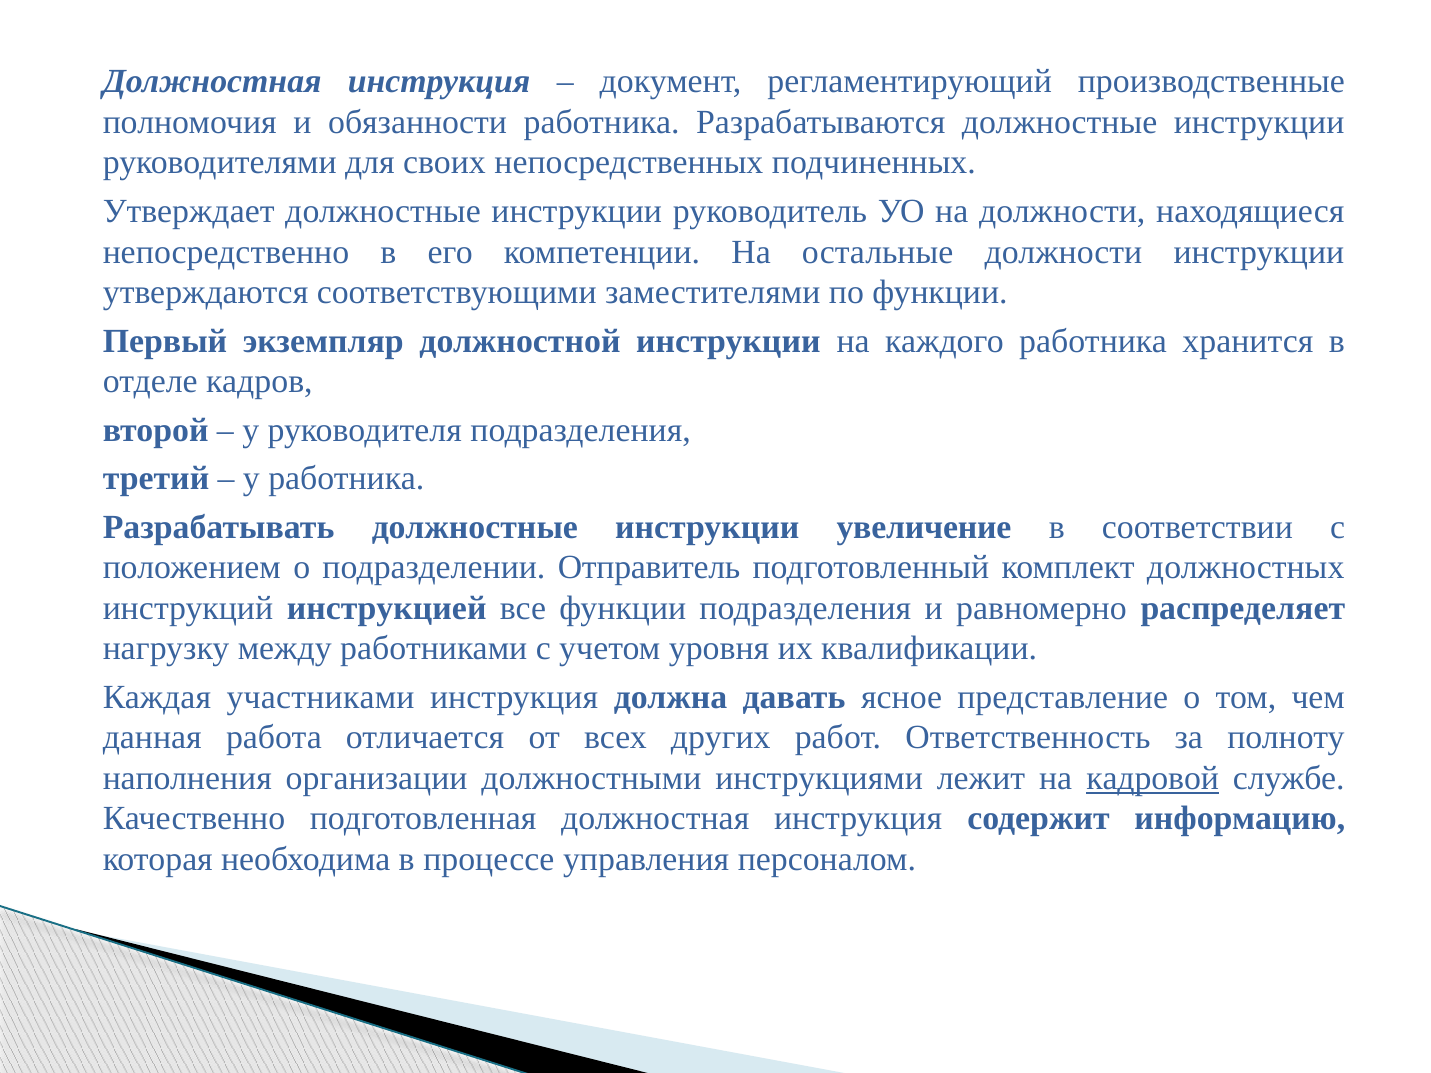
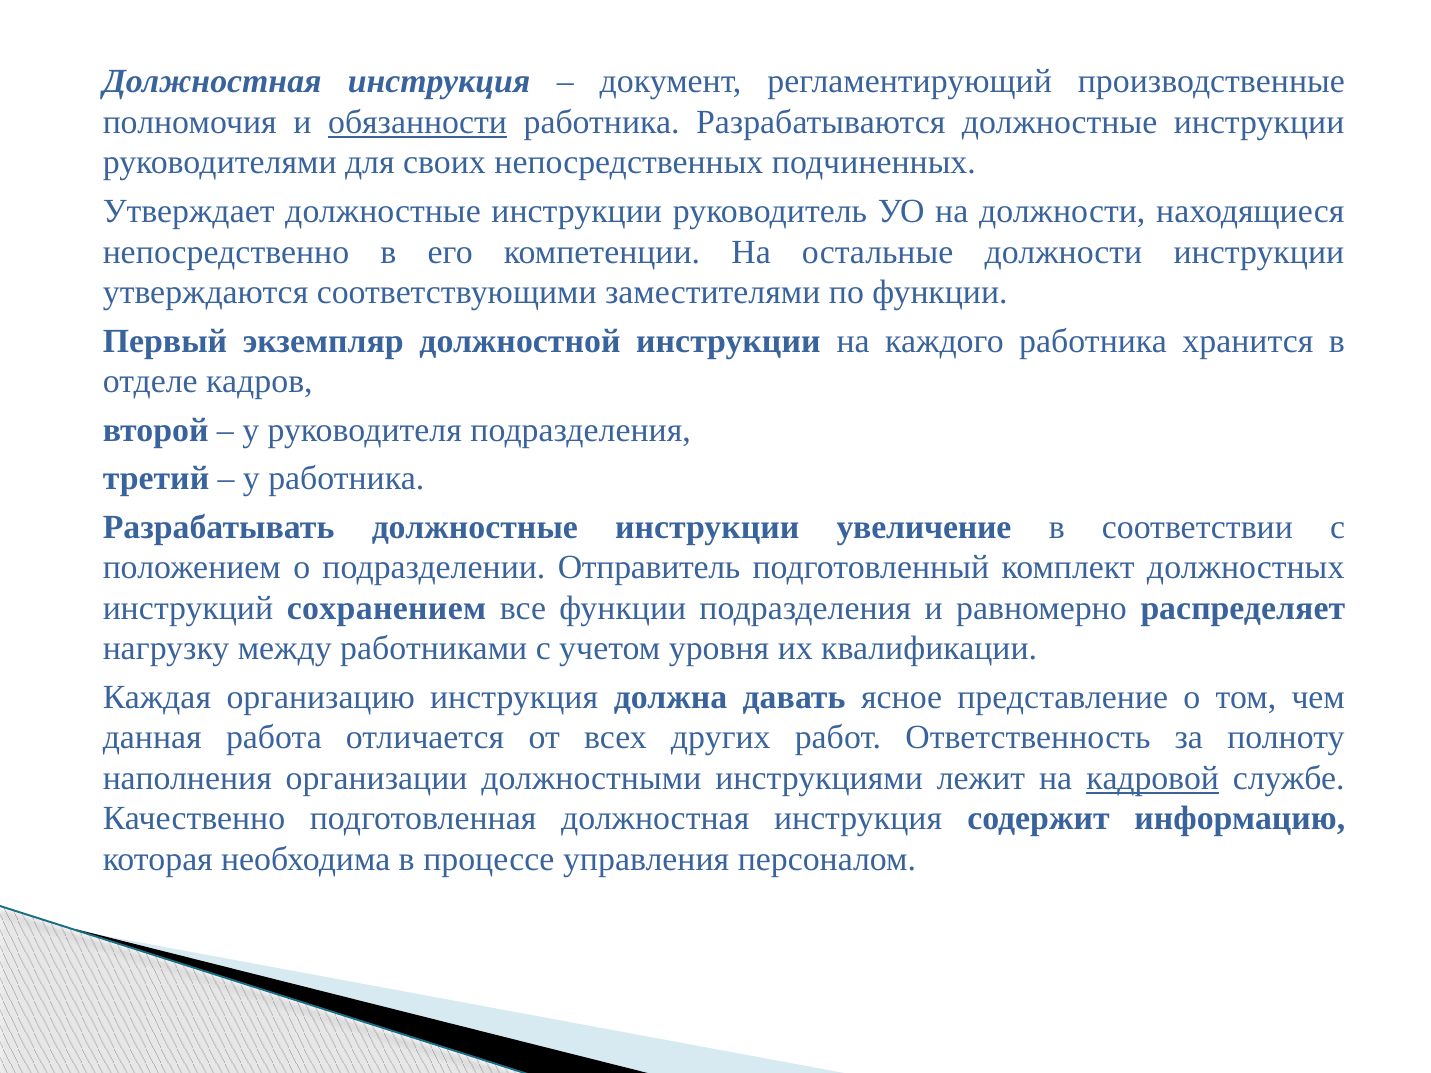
обязанности underline: none -> present (418, 122)
инструкцией: инструкцией -> сохранением (386, 608)
участниками: участниками -> организацию (321, 697)
